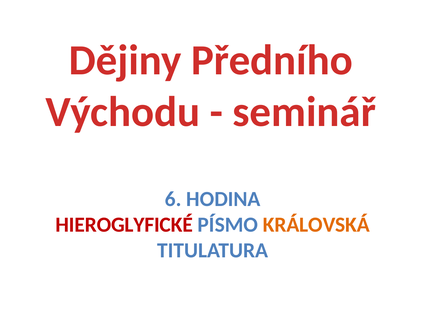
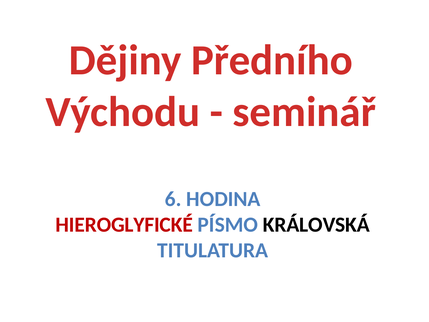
KRÁLOVSKÁ colour: orange -> black (316, 225)
